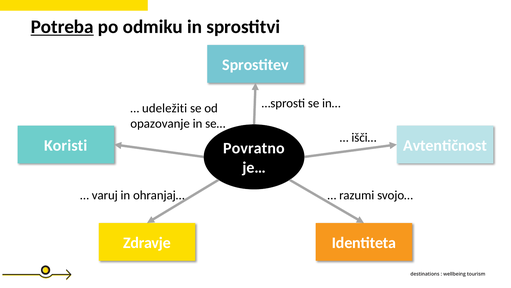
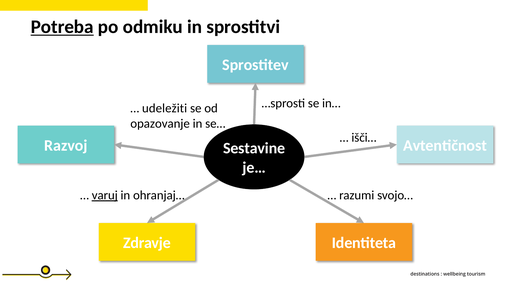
Koristi: Koristi -> Razvoj (66, 145)
Povratno: Povratno -> Sestavine (254, 148)
varuj underline: none -> present (105, 195)
